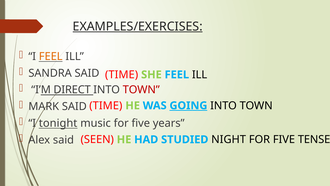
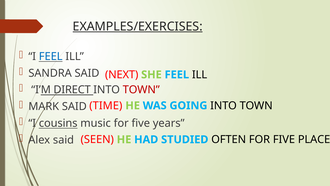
FEEL colour: orange -> blue (51, 56)
TIME: TIME -> NEXT (122, 75)
GOING underline: present -> none (188, 105)
tonight: tonight -> cousins (58, 123)
NIGHT: NIGHT -> OFTEN (229, 139)
TENSE: TENSE -> PLACE (314, 139)
